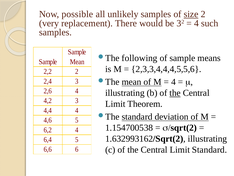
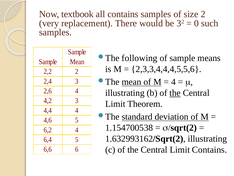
possible: possible -> textbook (77, 14)
all unlikely: unlikely -> contains (123, 14)
size underline: present -> none (191, 14)
4: 4 -> 0 (196, 23)
Limit Standard: Standard -> Contains (209, 149)
